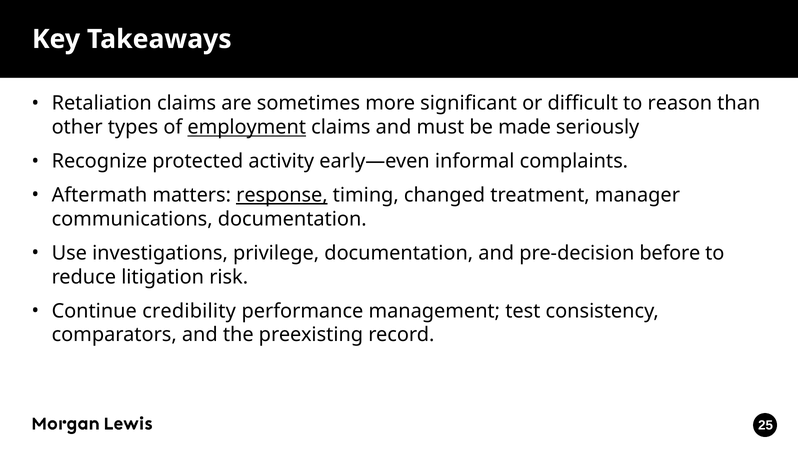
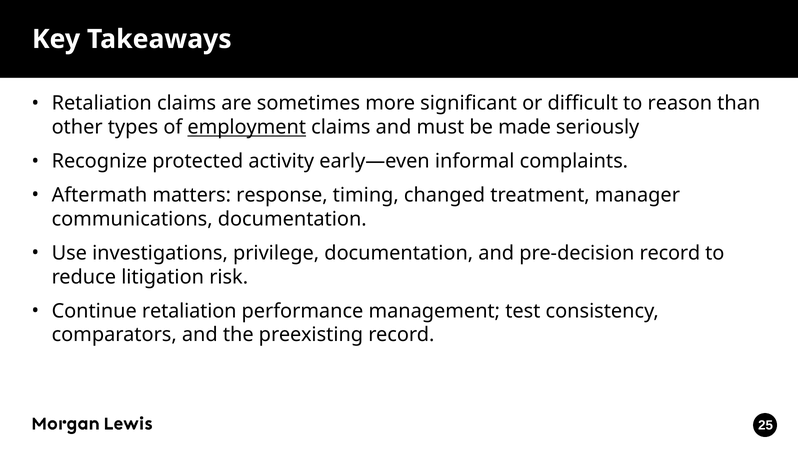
response underline: present -> none (282, 195)
pre-decision before: before -> record (670, 253)
Continue credibility: credibility -> retaliation (189, 311)
